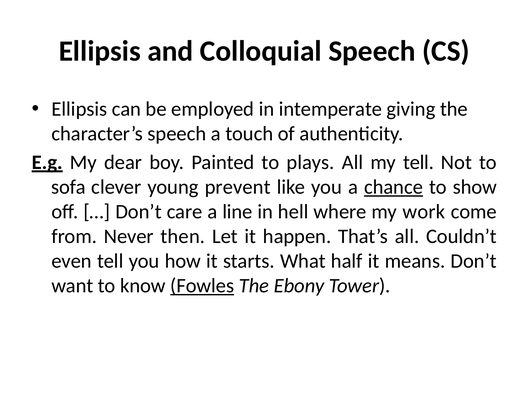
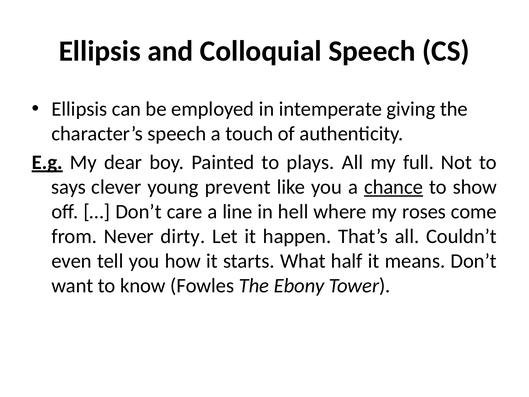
my tell: tell -> full (418, 162)
sofa: sofa -> says (69, 187)
work: work -> roses (424, 212)
then: then -> dirty (183, 236)
Fowles underline: present -> none (202, 286)
